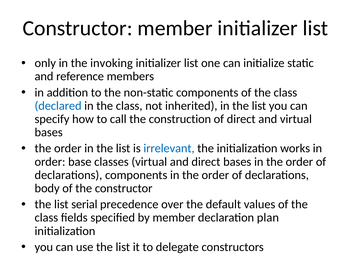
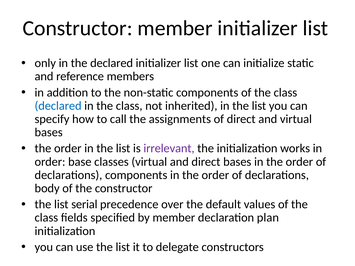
the invoking: invoking -> declared (112, 63)
construction: construction -> assignments (180, 119)
irrelevant colour: blue -> purple (169, 149)
